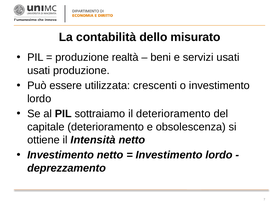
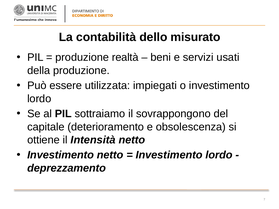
usati: usati -> della (39, 71)
crescenti: crescenti -> impiegati (155, 86)
il deterioramento: deterioramento -> sovrappongono (173, 114)
